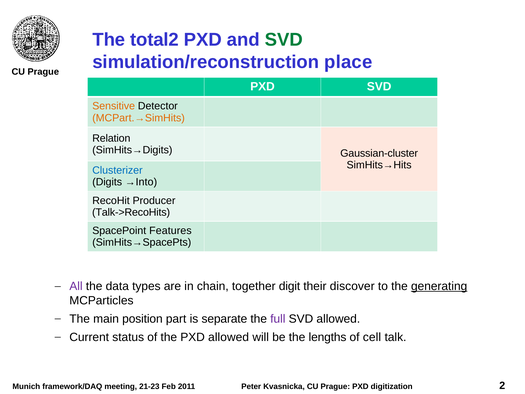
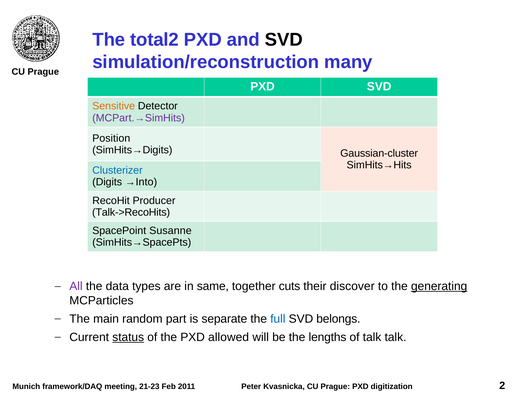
SVD colour: green -> black (284, 40)
place: place -> many (348, 62)
MCPart.→SimHits colour: orange -> purple (139, 118)
Relation: Relation -> Position (111, 138)
Features: Features -> Susanne (170, 231)
chain: chain -> same (213, 286)
digit: digit -> cuts (290, 286)
position: position -> random (142, 319)
full colour: purple -> blue (278, 319)
SVD allowed: allowed -> belongs (338, 319)
status underline: none -> present (128, 337)
of cell: cell -> talk (372, 337)
